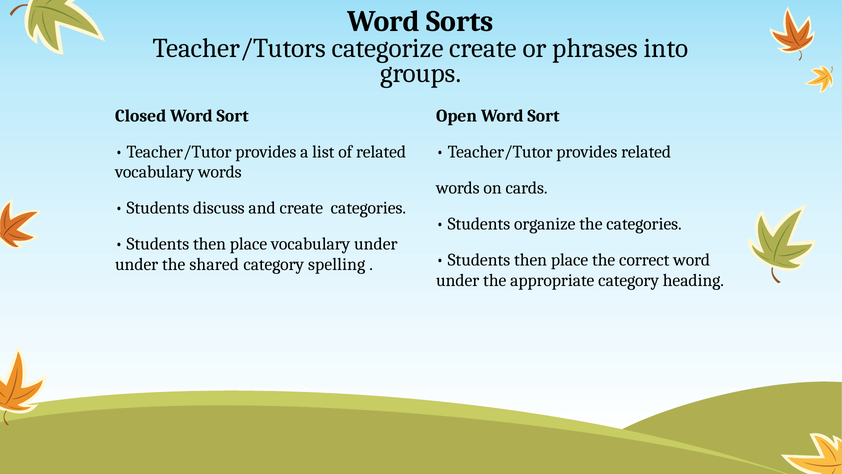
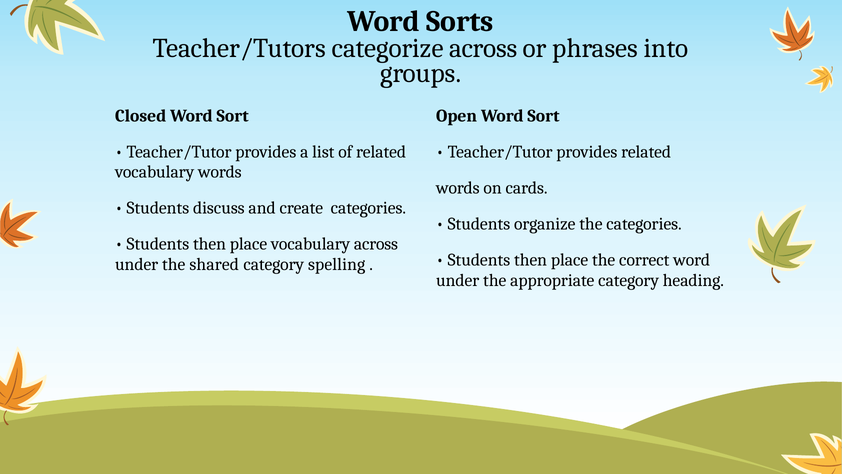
categorize create: create -> across (483, 48)
vocabulary under: under -> across (376, 244)
